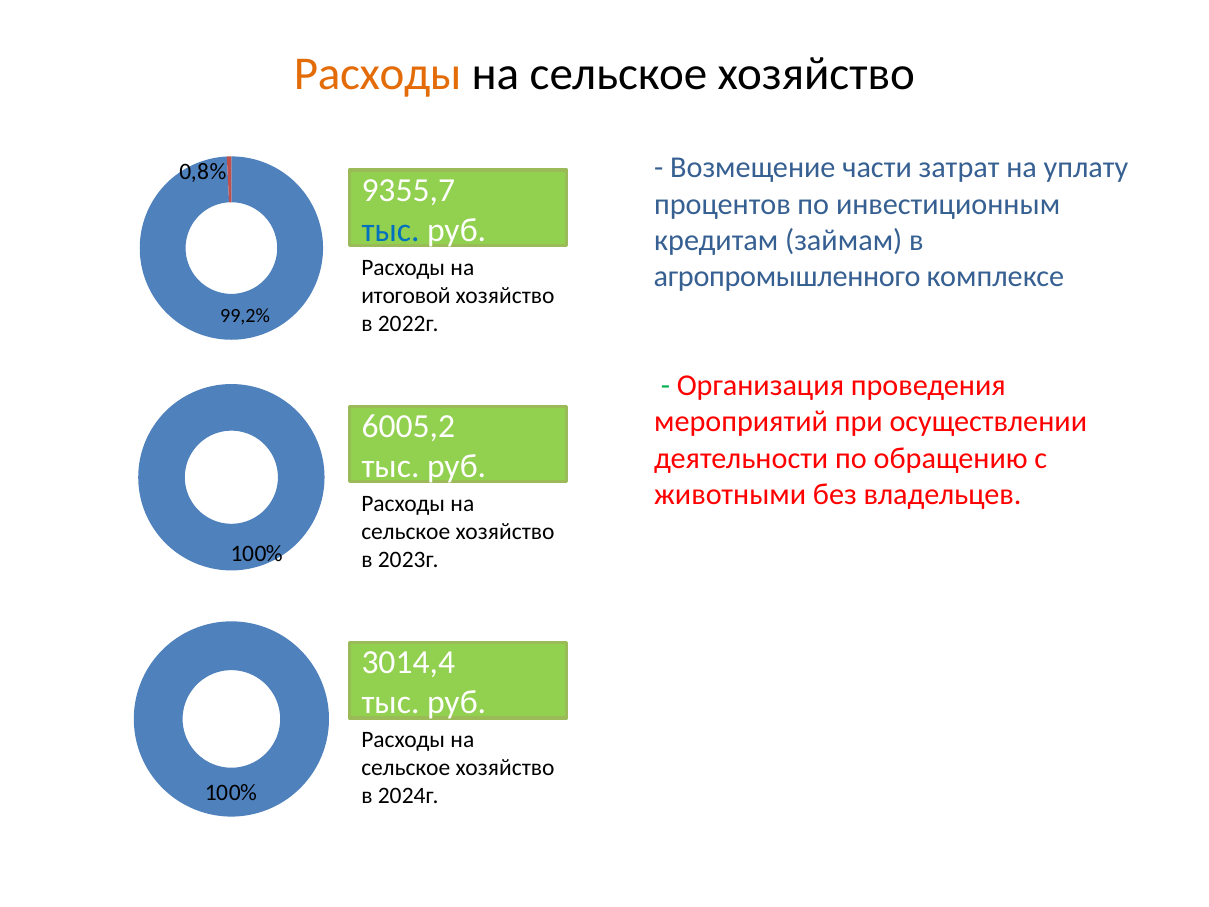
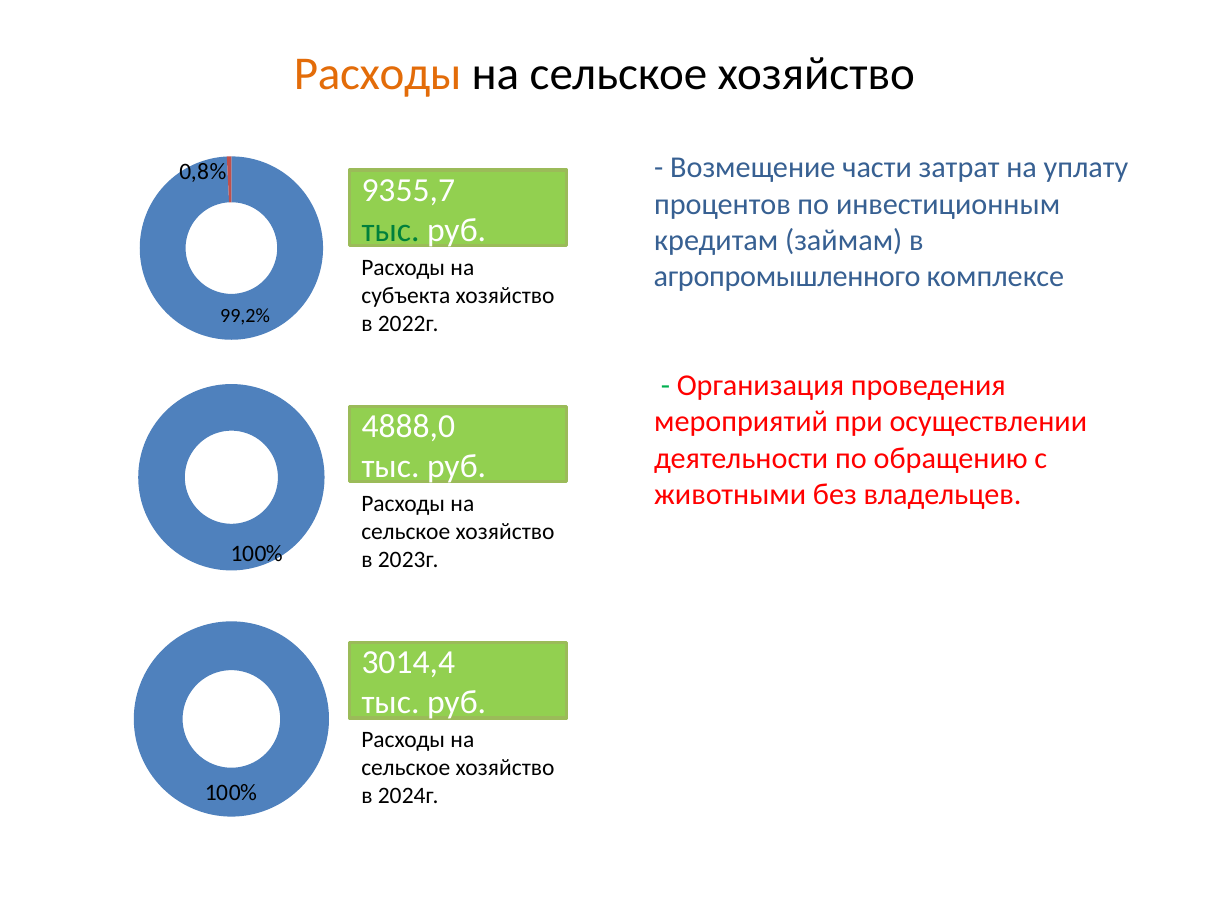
тыс colour: blue -> green (391, 230)
итоговой: итоговой -> субъекта (406, 295)
6005,2: 6005,2 -> 4888,0 (408, 426)
